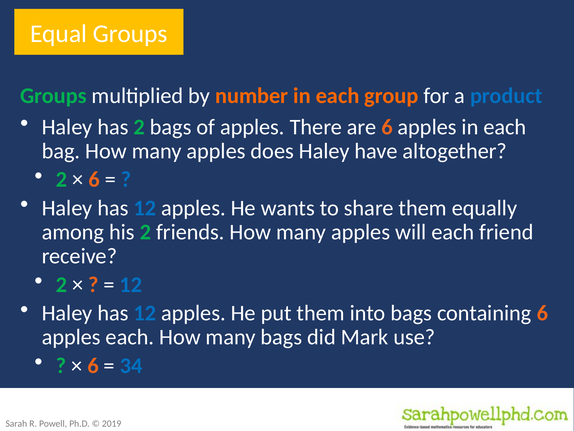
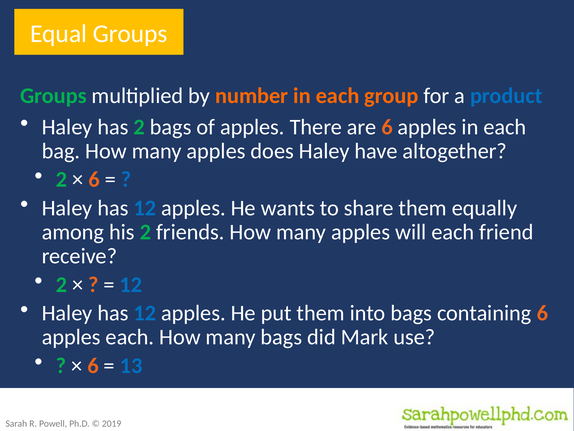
34: 34 -> 13 (131, 365)
